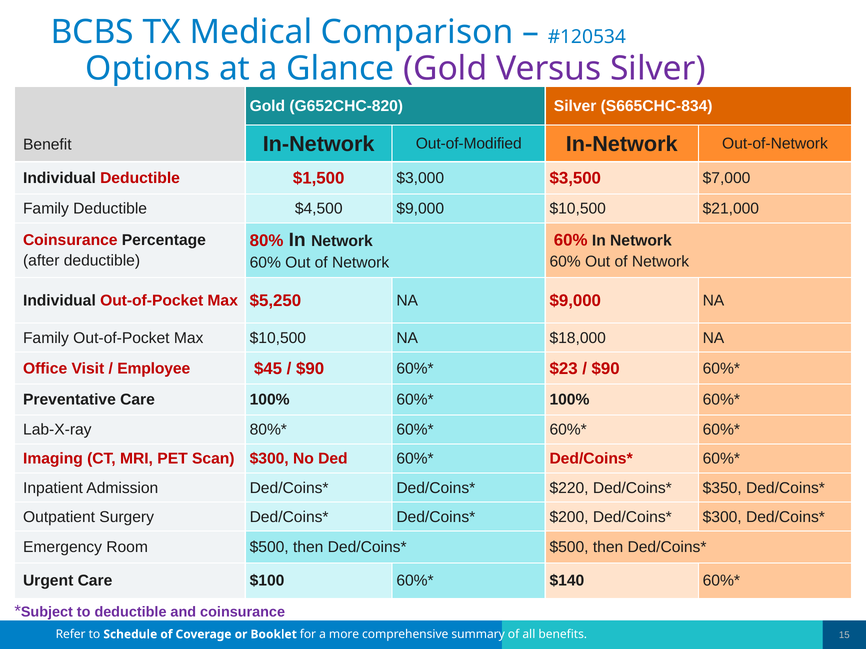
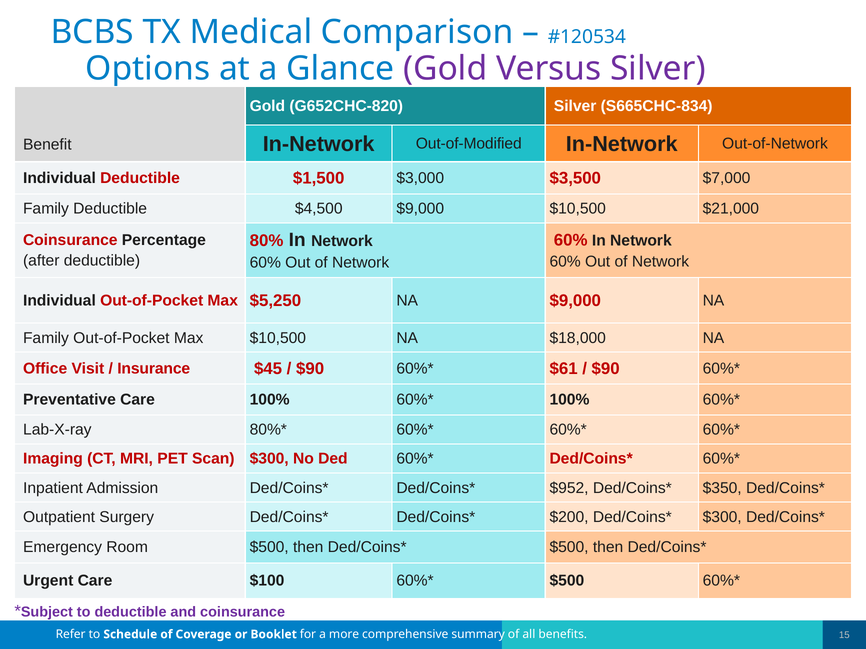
Employee: Employee -> Insurance (154, 369)
$23: $23 -> $61 (564, 369)
$220: $220 -> $952 (569, 488)
$140: $140 -> $500 (567, 581)
